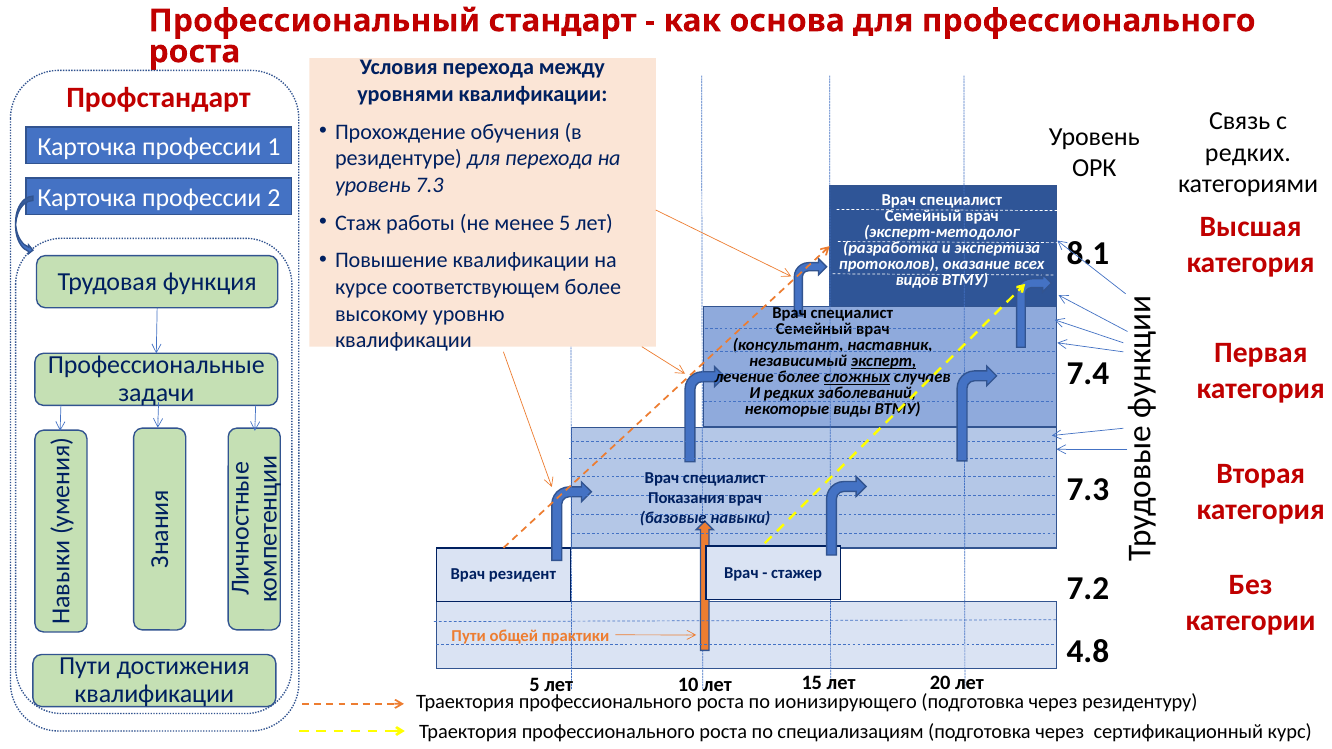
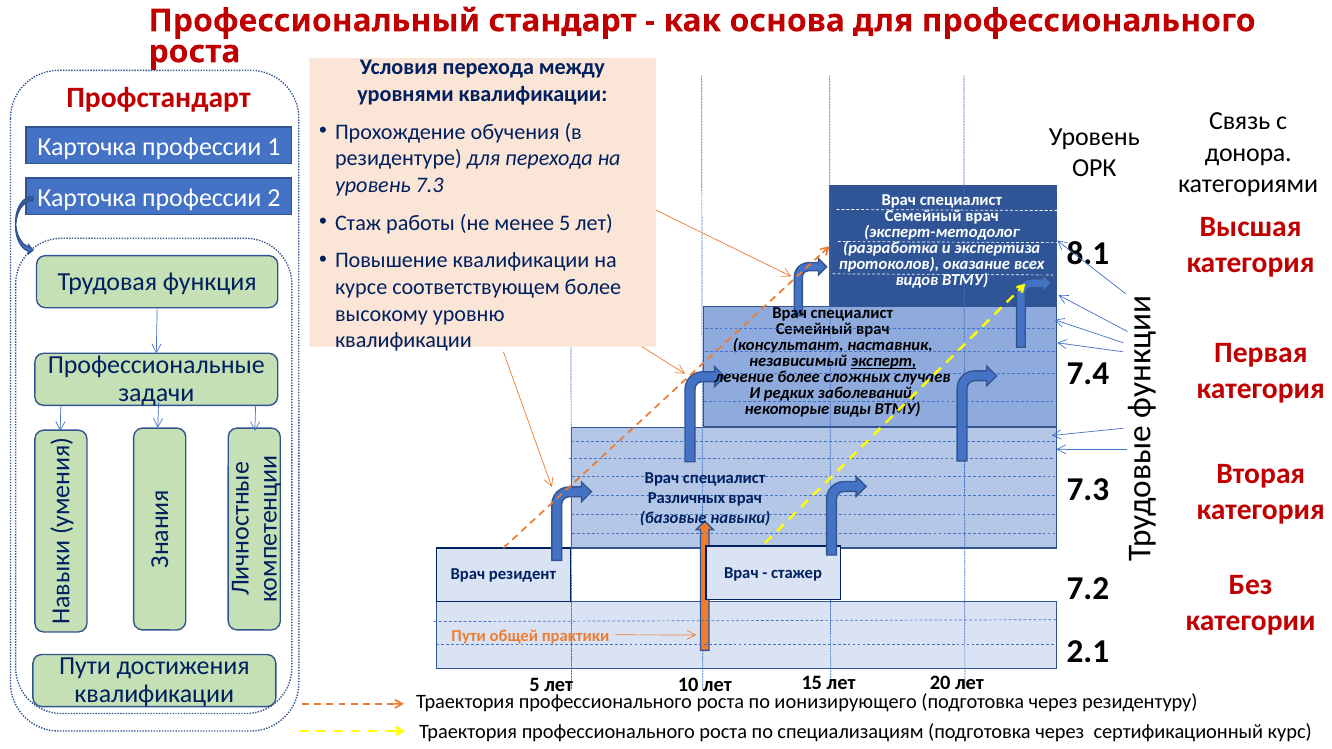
редких: редких -> донора (1248, 153)
сложных underline: present -> none (857, 377)
Показания: Показания -> Различных (687, 499)
4.8: 4.8 -> 2.1 (1088, 651)
